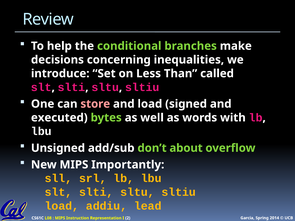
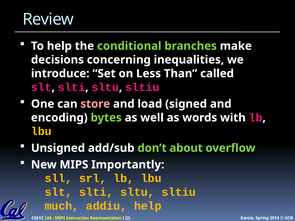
executed: executed -> encoding (59, 118)
lbu colour: white -> yellow (41, 132)
load: load -> much (62, 206)
addiu lead: lead -> help (148, 206)
